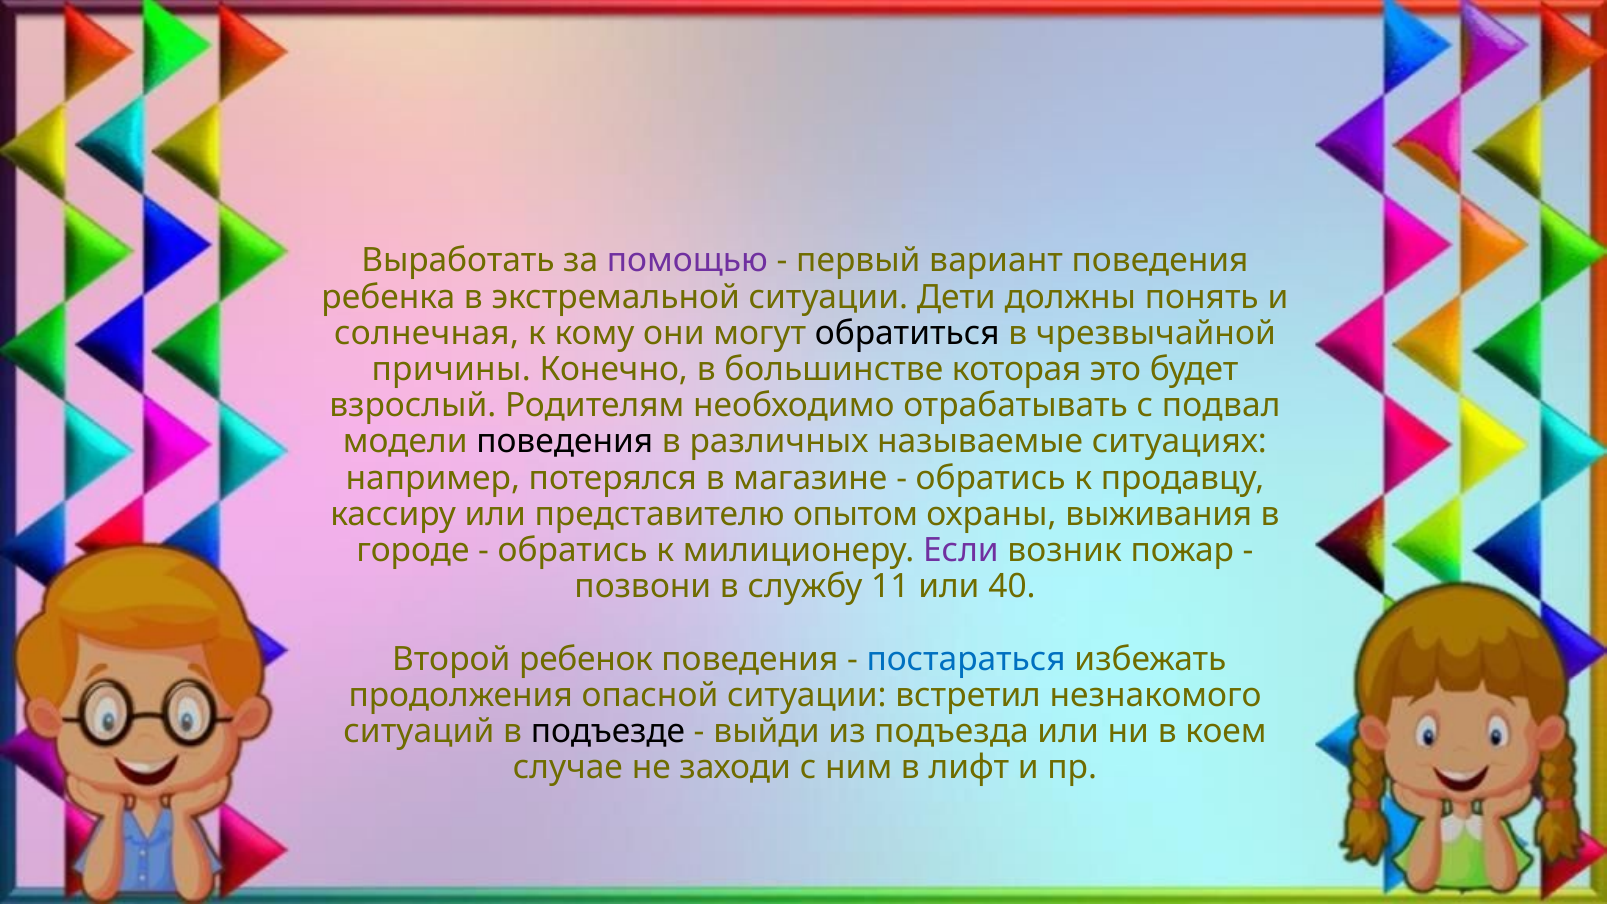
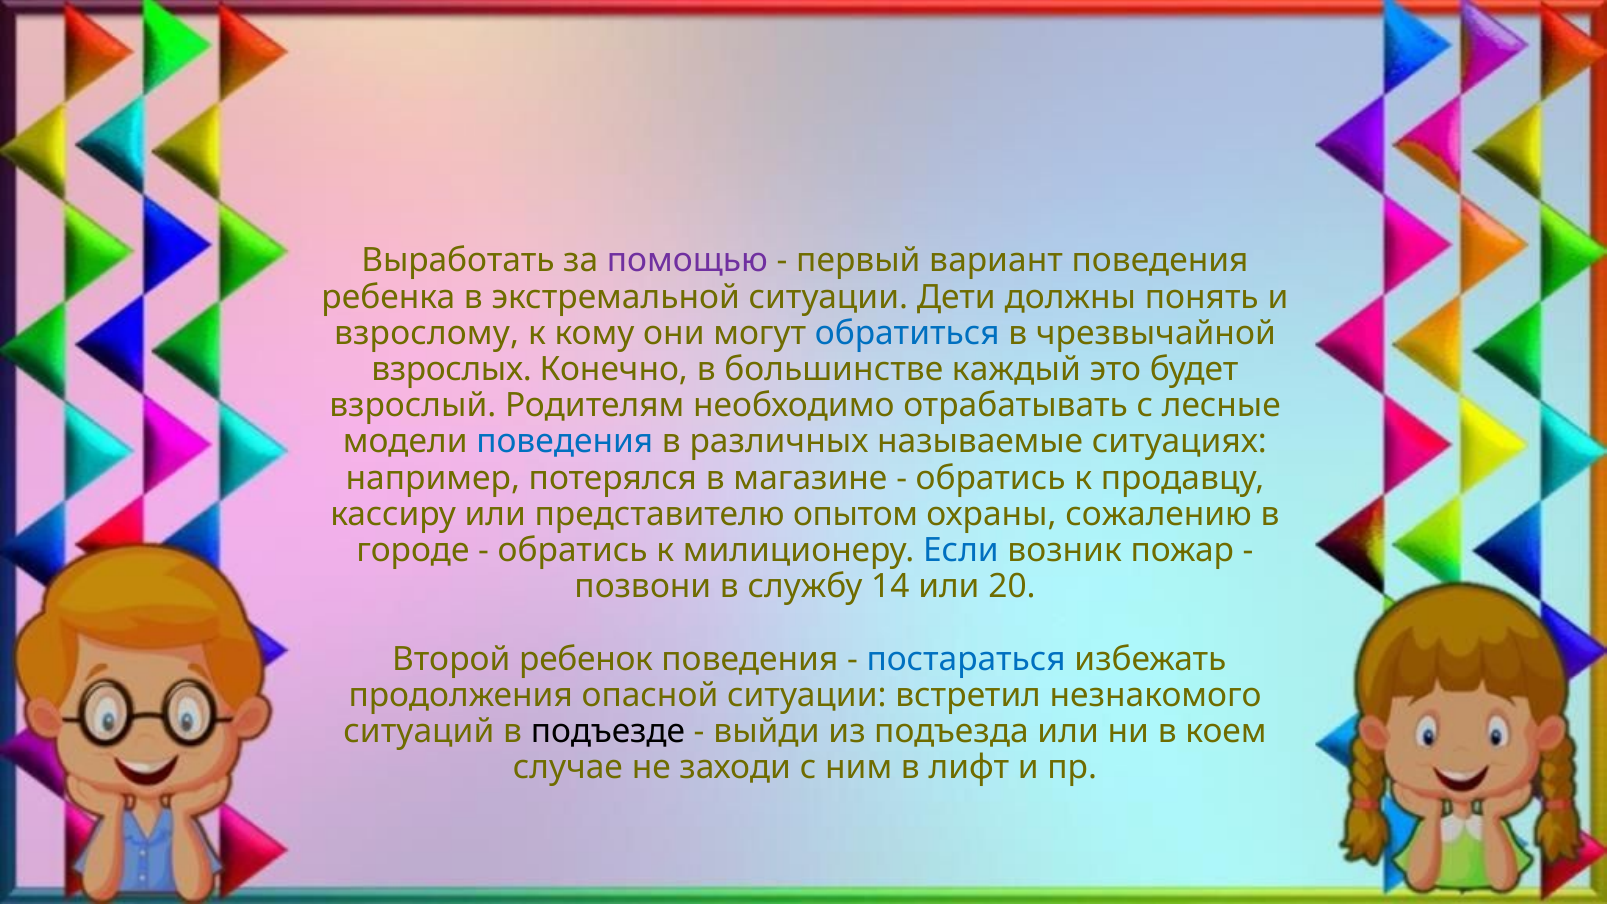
солнечная: солнечная -> взрослому (427, 333)
обратиться colour: black -> blue (907, 333)
причины: причины -> взрослых (452, 369)
которая: которая -> каждый (1016, 369)
подвал: подвал -> лесные (1221, 406)
поведения colour: black -> blue (565, 442)
выживания: выживания -> сожалению (1159, 514)
Если colour: purple -> blue (961, 550)
11: 11 -> 14 (890, 587)
40: 40 -> 20 (1012, 587)
